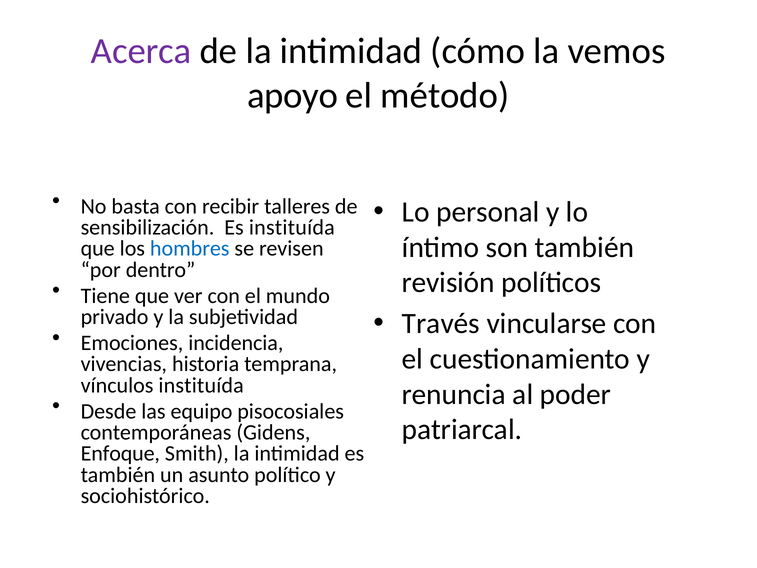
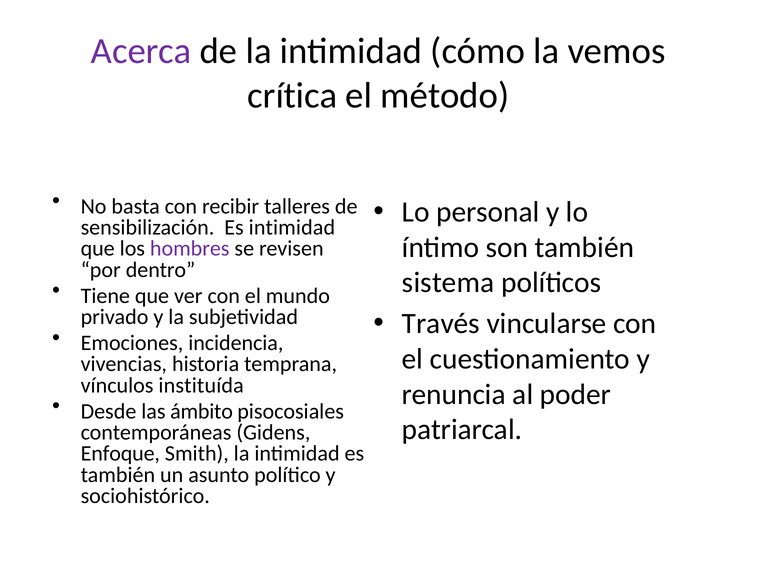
apoyo: apoyo -> crítica (292, 95)
Es instituída: instituída -> intimidad (292, 227)
hombres colour: blue -> purple (190, 249)
revisión: revisión -> sistema (448, 282)
equipo: equipo -> ámbito (202, 411)
